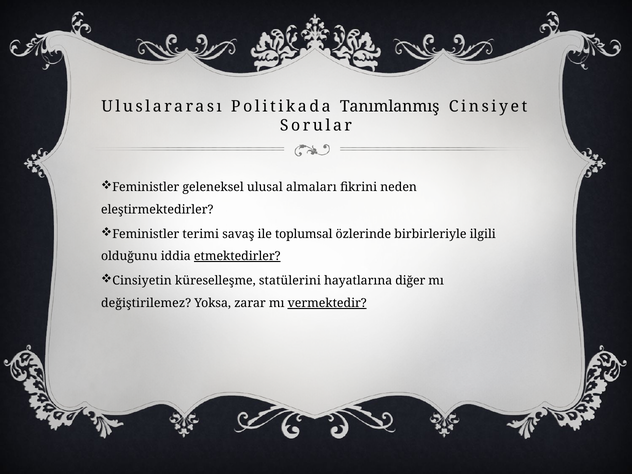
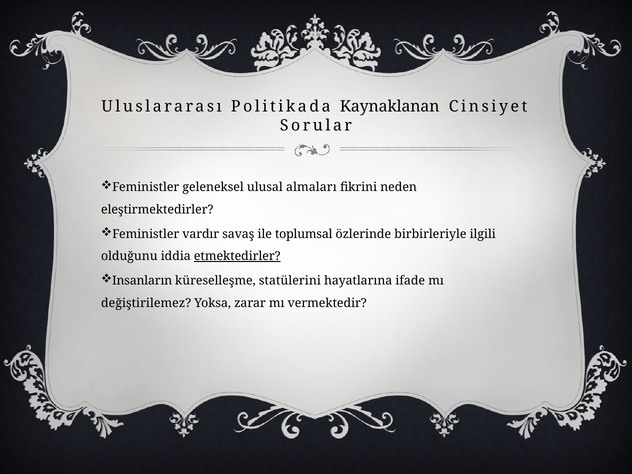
Tanımlanmış: Tanımlanmış -> Kaynaklanan (390, 106)
terimi: terimi -> vardır (201, 234)
Cinsiyetin: Cinsiyetin -> Insanların (142, 281)
diğer: diğer -> ifade (410, 281)
vermektedir underline: present -> none (327, 303)
